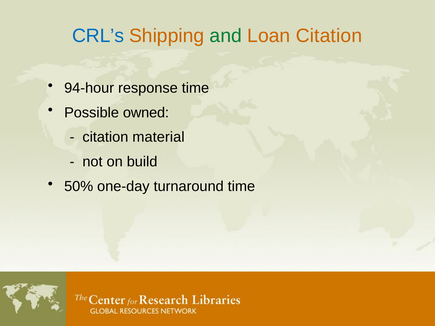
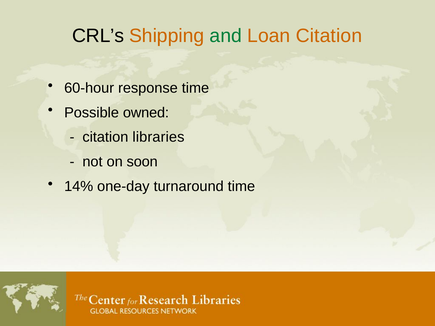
CRL’s colour: blue -> black (98, 36)
94-hour: 94-hour -> 60-hour (89, 88)
material: material -> libraries (158, 137)
build: build -> soon (142, 162)
50%: 50% -> 14% (79, 187)
